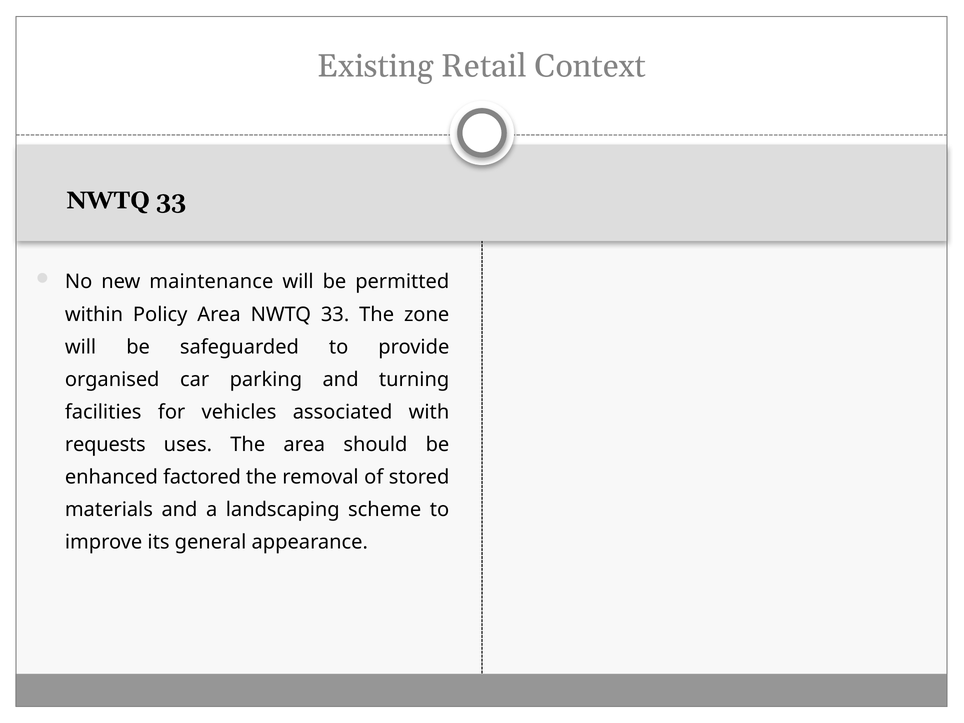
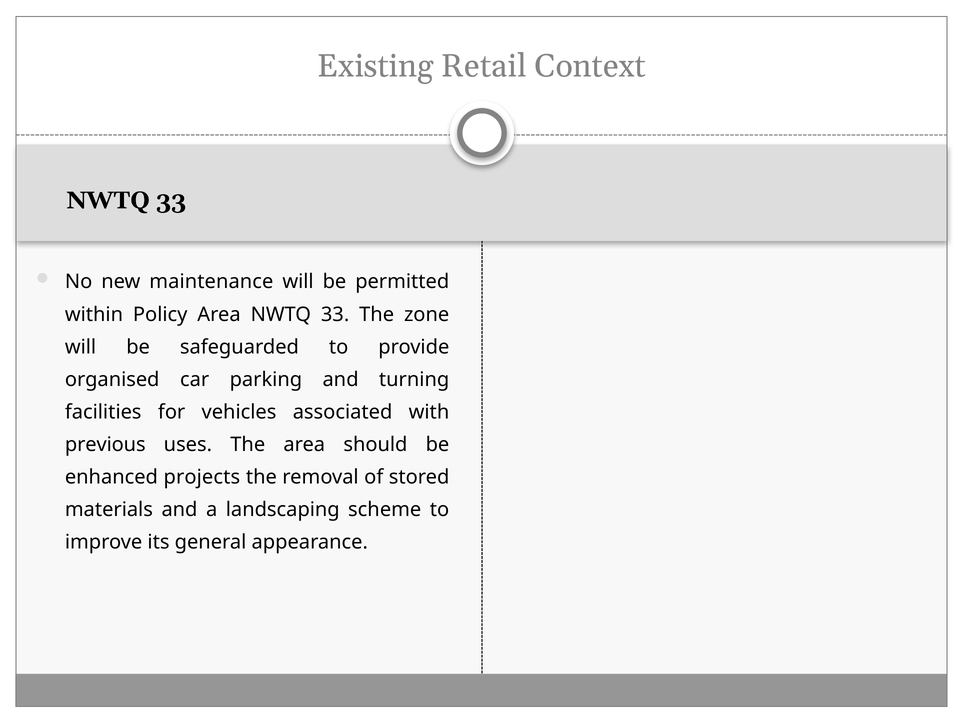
requests: requests -> previous (105, 444)
factored: factored -> projects (202, 477)
